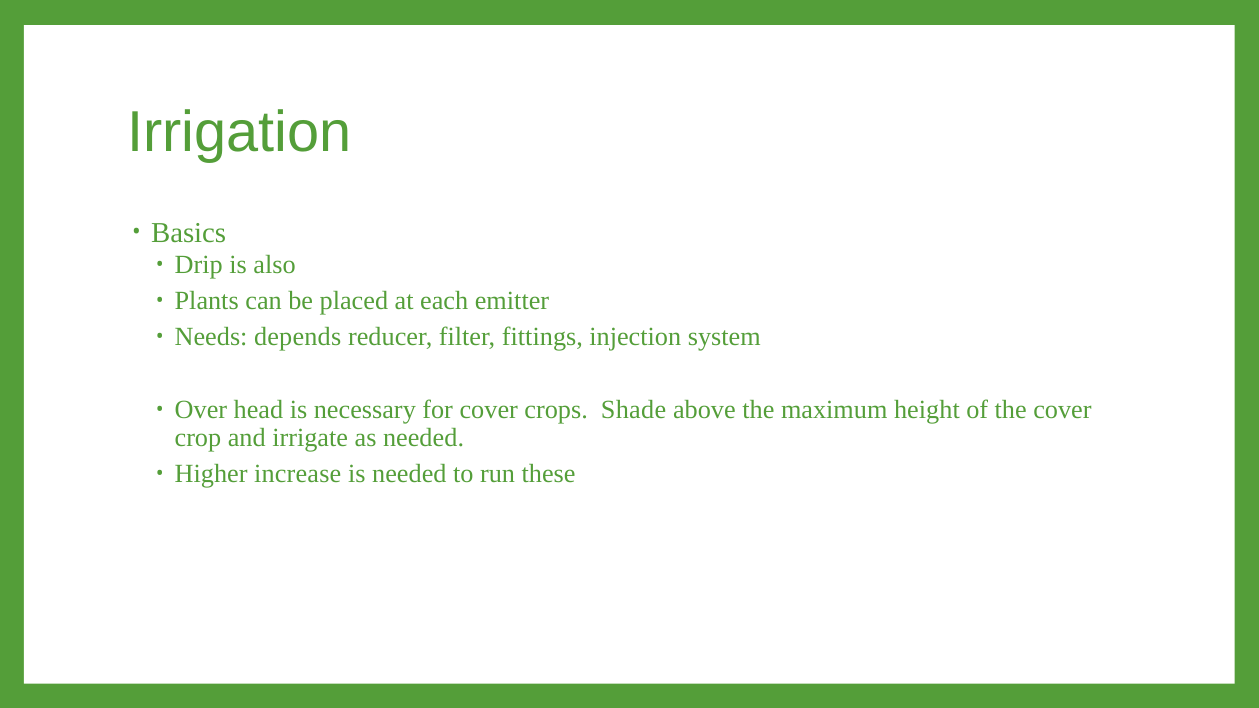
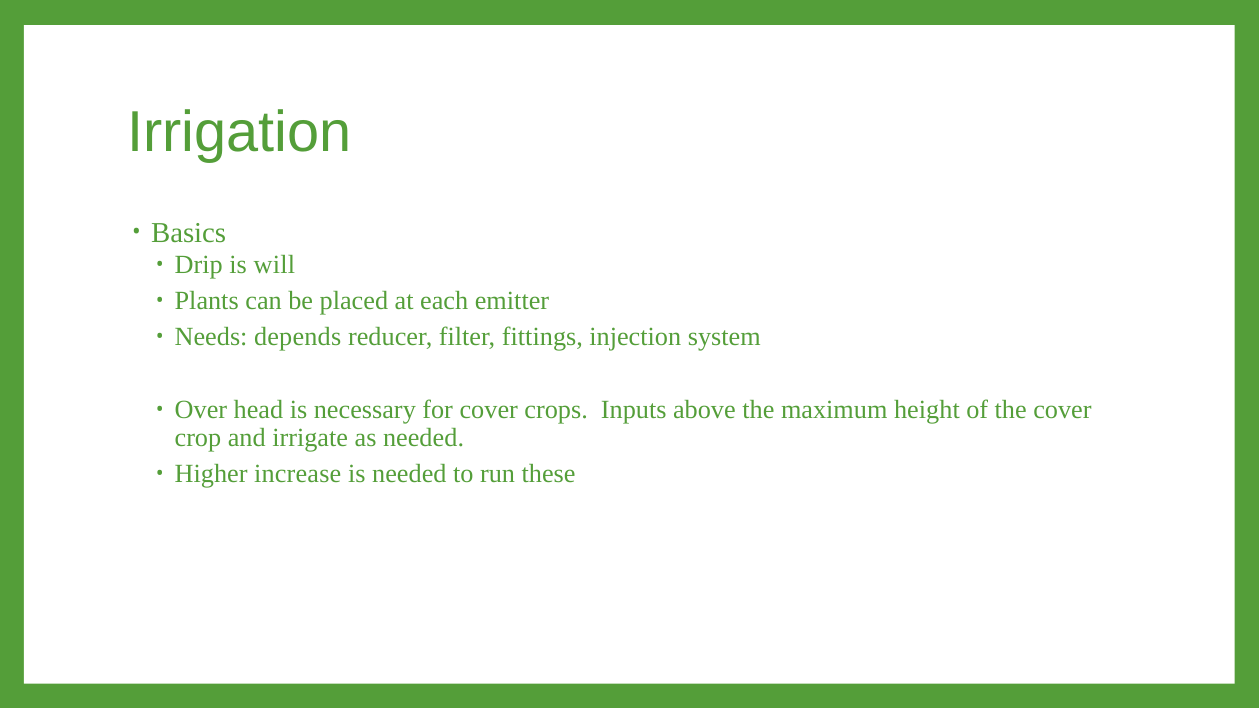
also: also -> will (274, 265)
Shade: Shade -> Inputs (634, 410)
